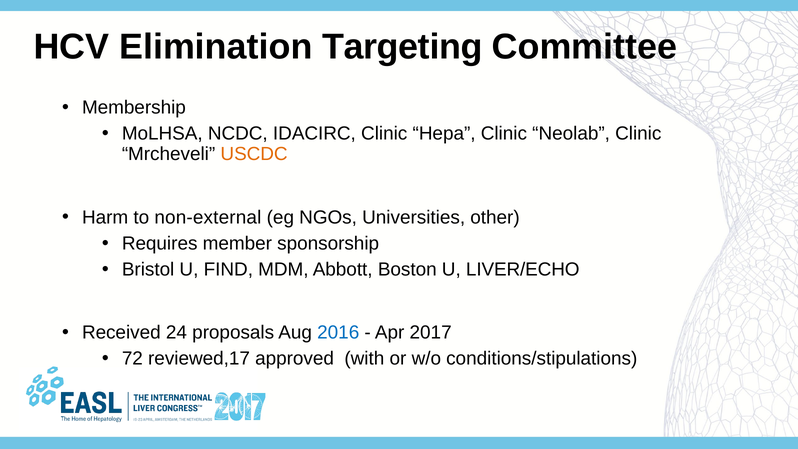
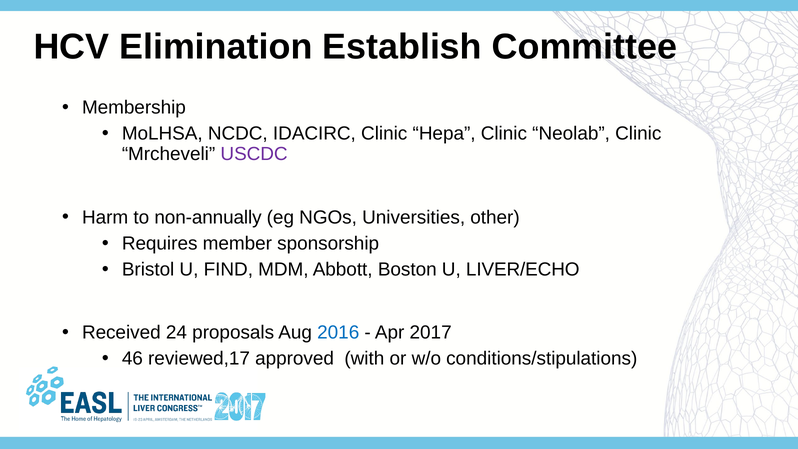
Targeting: Targeting -> Establish (402, 47)
USCDC colour: orange -> purple (254, 154)
non-external: non-external -> non-annually (208, 217)
72: 72 -> 46 (132, 358)
